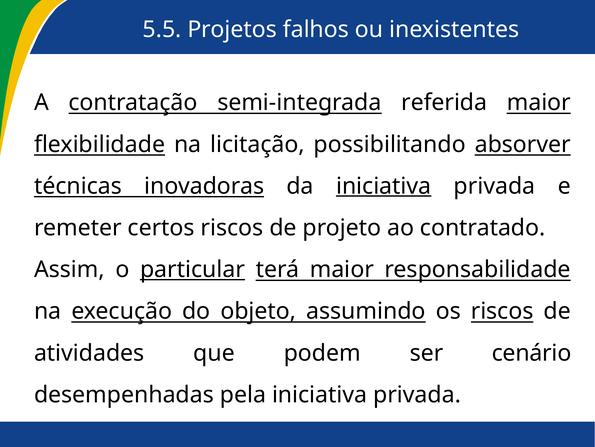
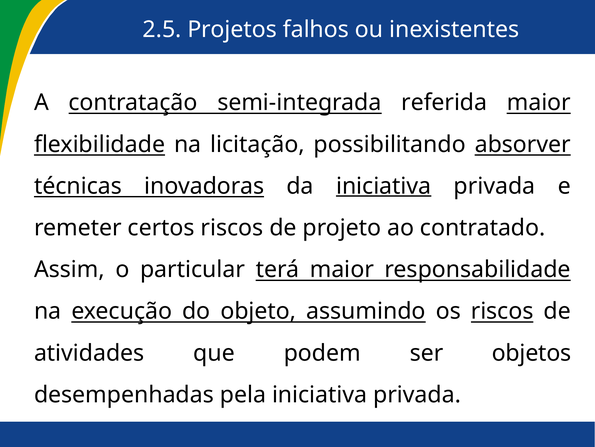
5.5: 5.5 -> 2.5 (162, 29)
particular underline: present -> none (192, 269)
cenário: cenário -> objetos (532, 352)
